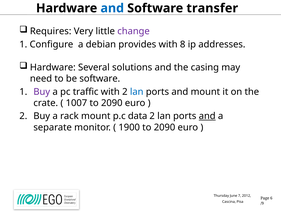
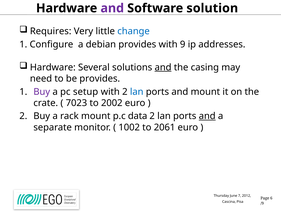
and colour: blue -> purple (112, 8)
transfer: transfer -> solution (212, 8)
change colour: purple -> blue (134, 31)
8: 8 -> 9 (183, 44)
and underline: none -> present (163, 67)
be software: software -> provides (100, 78)
traffic: traffic -> setup (86, 92)
1007: 1007 -> 7023 (76, 103)
2090: 2090 -> 2002 (112, 103)
1900: 1900 -> 1002 (129, 127)
2090: 2090 -> 2061 (165, 127)
